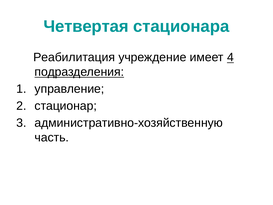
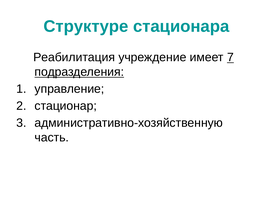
Четвертая: Четвертая -> Структуре (86, 26)
4: 4 -> 7 (230, 57)
